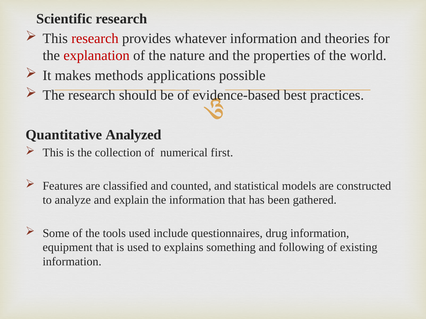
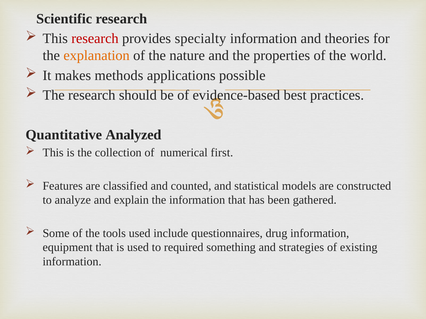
whatever: whatever -> specialty (200, 39)
explanation colour: red -> orange (97, 56)
explains: explains -> required (184, 248)
following: following -> strategies (301, 248)
